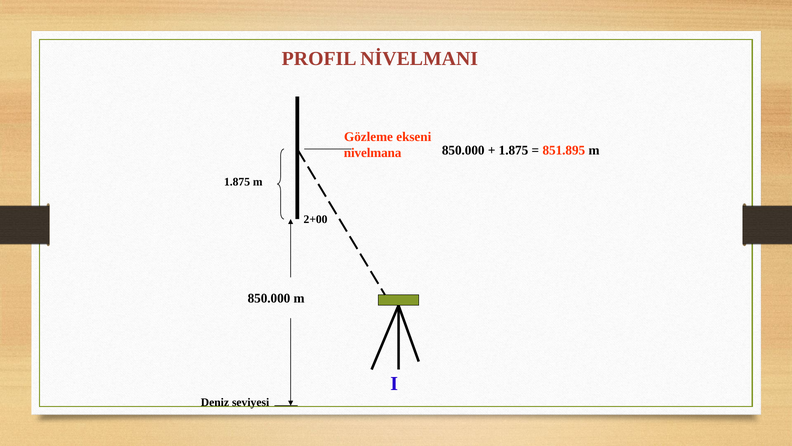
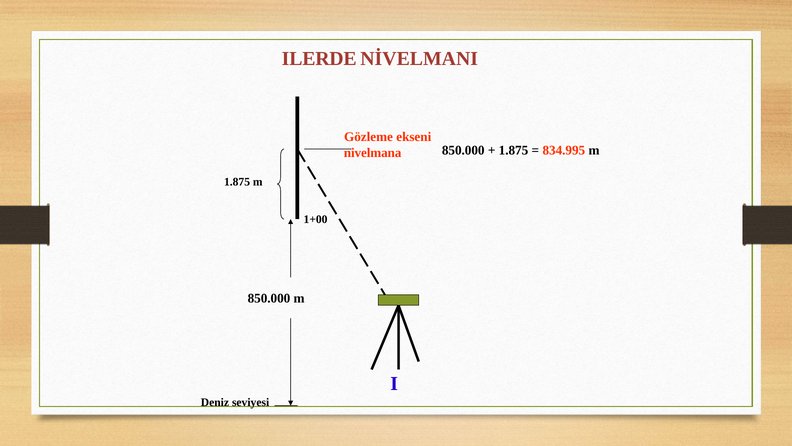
PROFIL: PROFIL -> ILERDE (319, 59)
851.895: 851.895 -> 834.995 (564, 150)
2+00: 2+00 -> 1+00 (316, 219)
